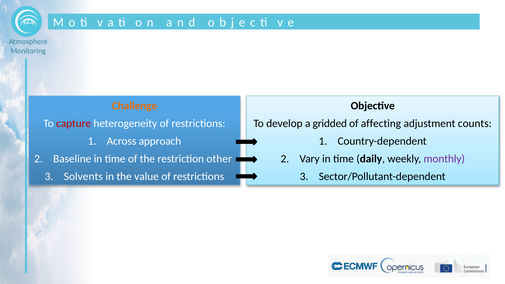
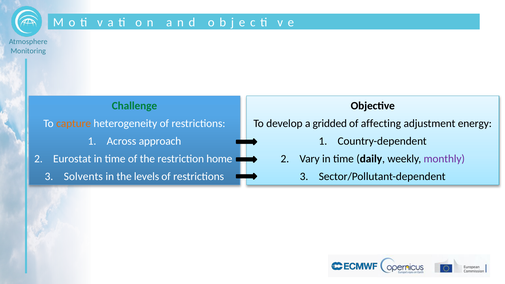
Challenge colour: orange -> green (134, 106)
capture colour: red -> orange (74, 123)
counts: counts -> energy (475, 123)
Baseline: Baseline -> Eurostat (72, 159)
other: other -> home (219, 159)
value: value -> levels (147, 177)
